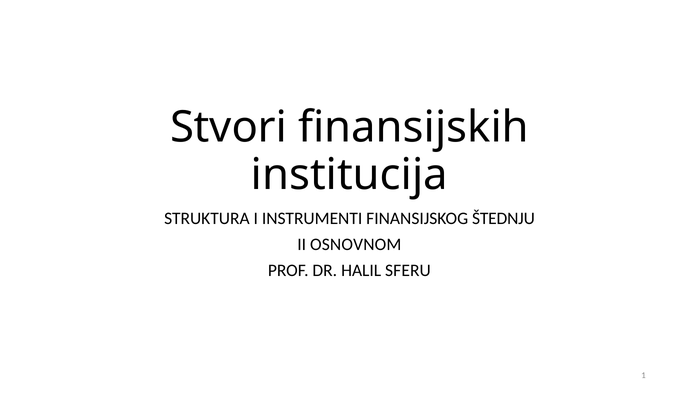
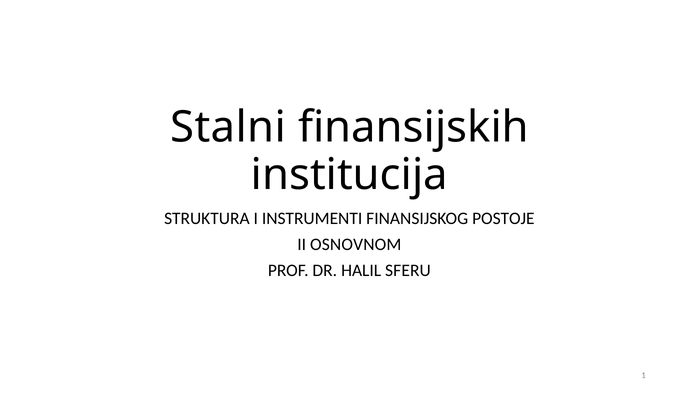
Stvori: Stvori -> Stalni (228, 128)
ŠTEDNJU: ŠTEDNJU -> POSTOJE (503, 218)
